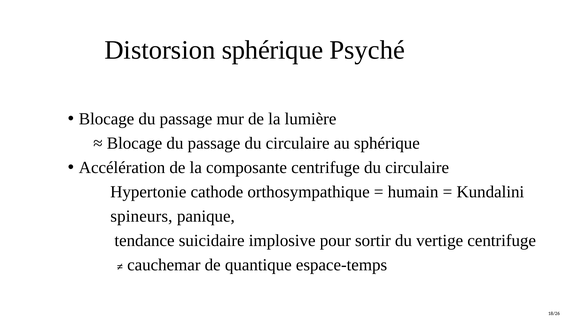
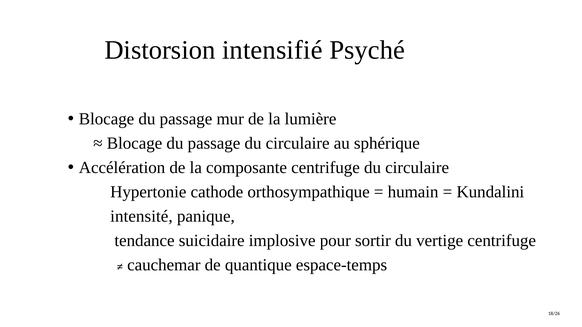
Distorsion sphérique: sphérique -> intensifié (272, 50)
spineurs: spineurs -> intensité (141, 217)
